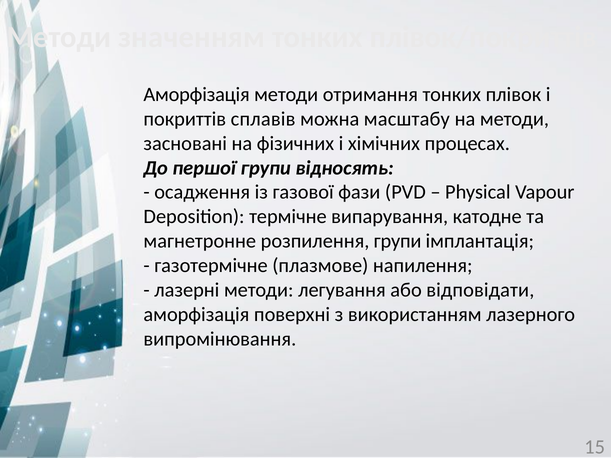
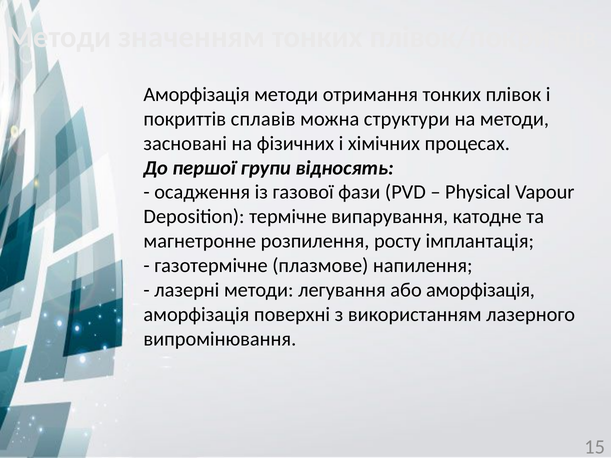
масштабу: масштабу -> структури (407, 119)
розпилення групи: групи -> росту (397, 241)
або відповідати: відповідати -> аморфізація (480, 290)
